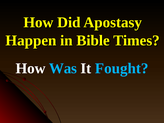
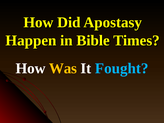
Was colour: light blue -> yellow (63, 68)
